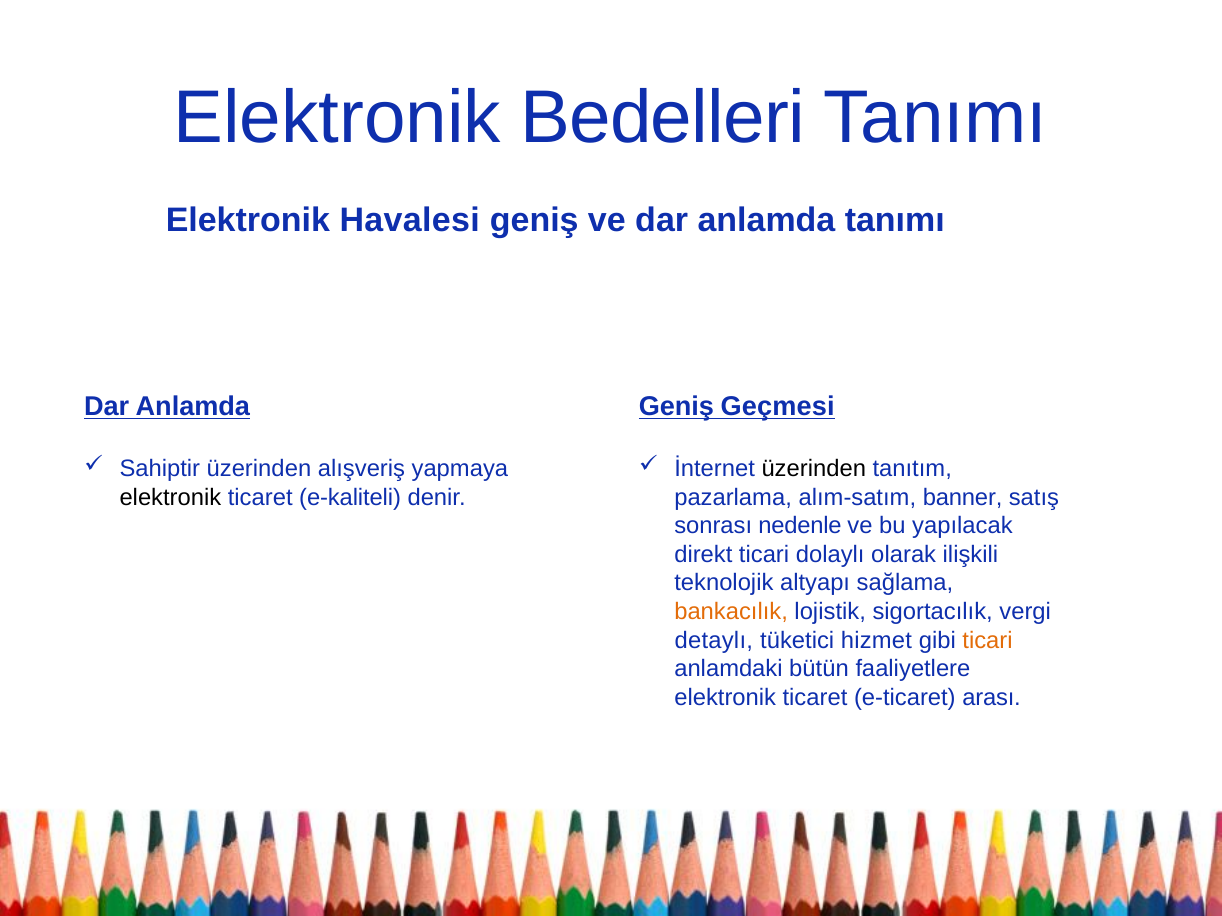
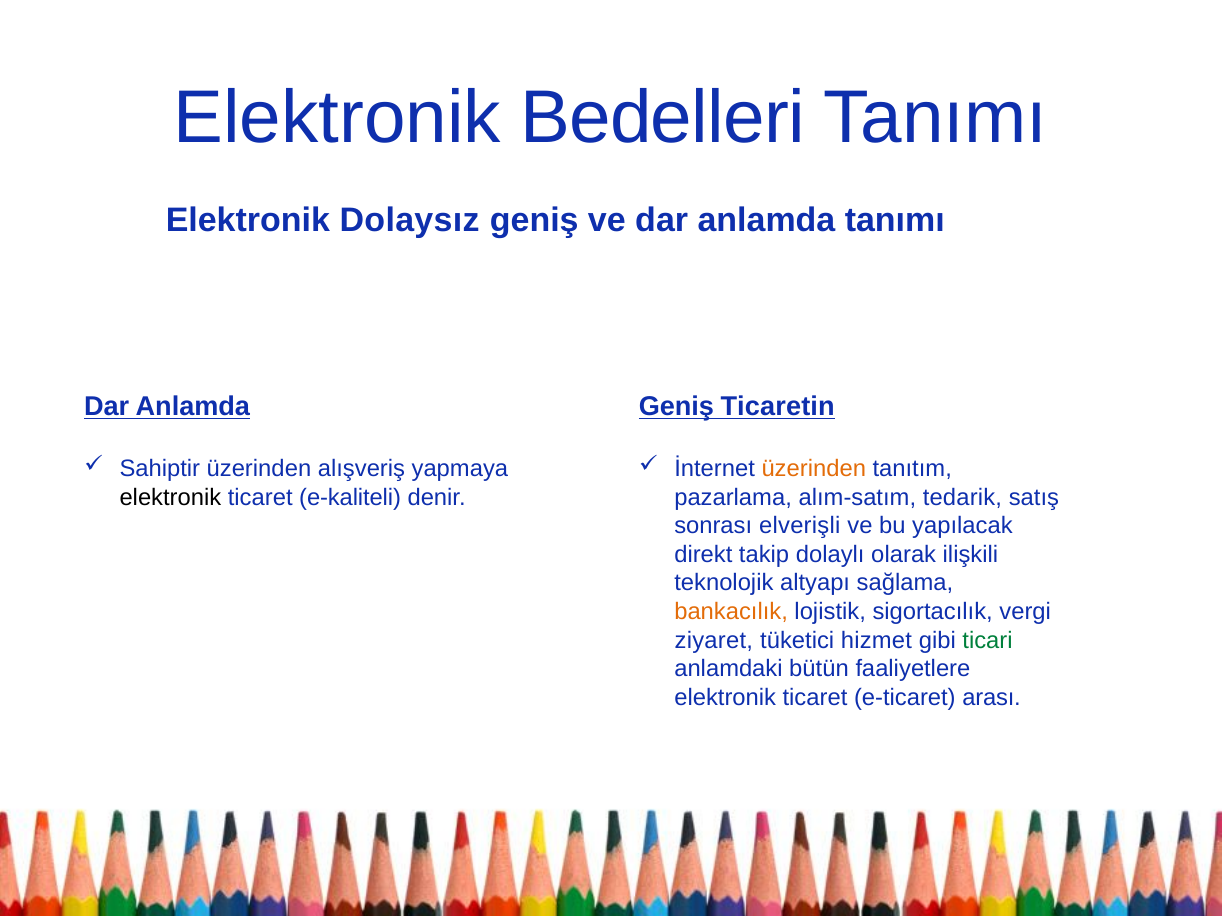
Havalesi: Havalesi -> Dolaysız (410, 221)
Geçmesi: Geçmesi -> Ticaretin (778, 406)
üzerinden colour: black -> orange (814, 469)
banner: banner -> tedarik (962, 498)
nedenle: nedenle -> elverişli (800, 526)
direkt ticari: ticari -> takip (764, 555)
detaylı: detaylı -> ziyaret (714, 641)
ticari colour: orange -> green (988, 641)
